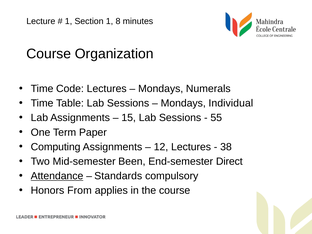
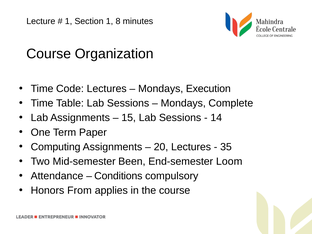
Numerals: Numerals -> Execution (208, 89)
Individual: Individual -> Complete (231, 103)
55: 55 -> 14 (216, 118)
12: 12 -> 20 (161, 147)
38: 38 -> 35 (226, 147)
Direct: Direct -> Loom (229, 161)
Attendance underline: present -> none (57, 176)
Standards: Standards -> Conditions (118, 176)
